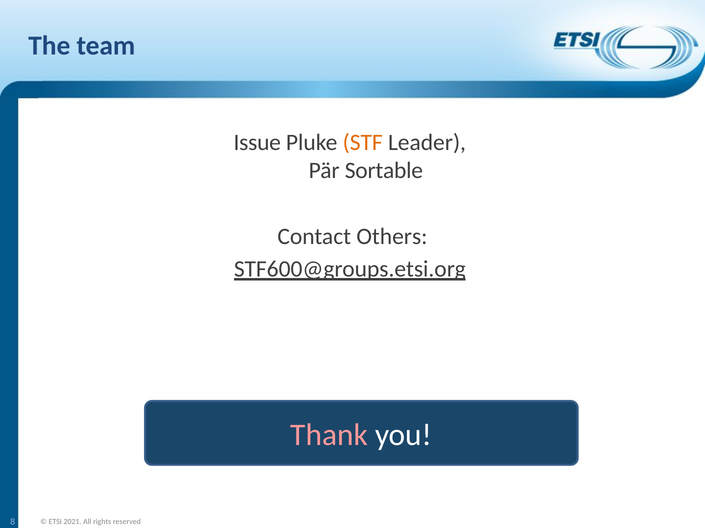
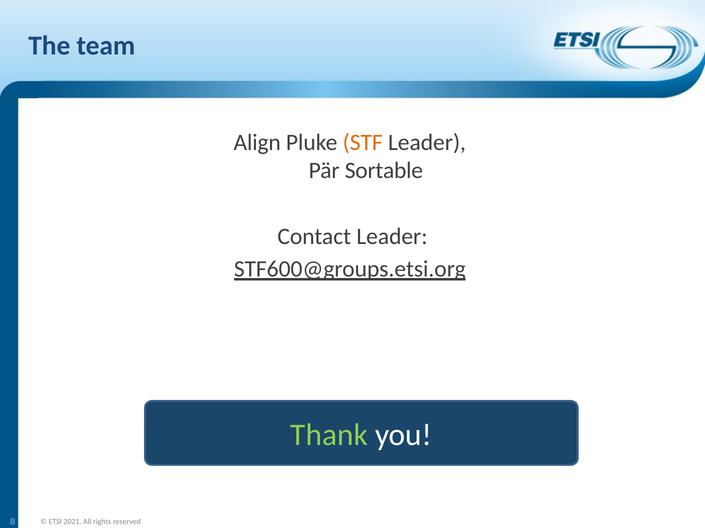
Issue: Issue -> Align (257, 143)
Contact Others: Others -> Leader (392, 237)
Thank colour: pink -> light green (329, 436)
